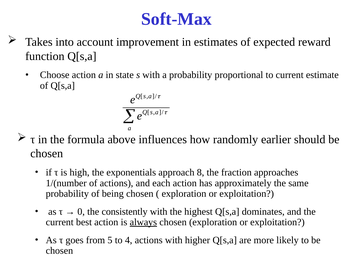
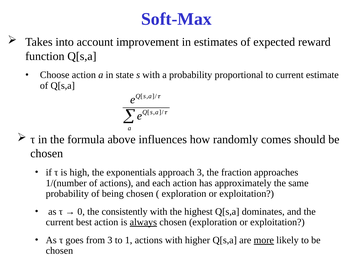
earlier: earlier -> comes (276, 139)
approach 8: 8 -> 3 (201, 172)
from 5: 5 -> 3 (110, 240)
4: 4 -> 1 (129, 240)
more underline: none -> present (264, 240)
